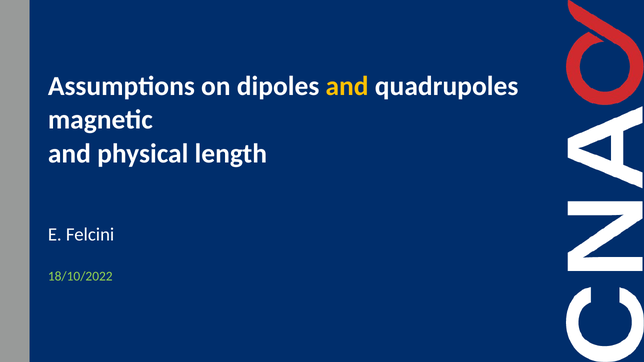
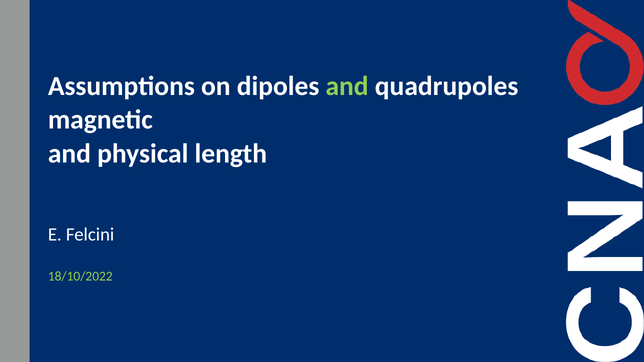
and colour: yellow -> light green (347, 86)
